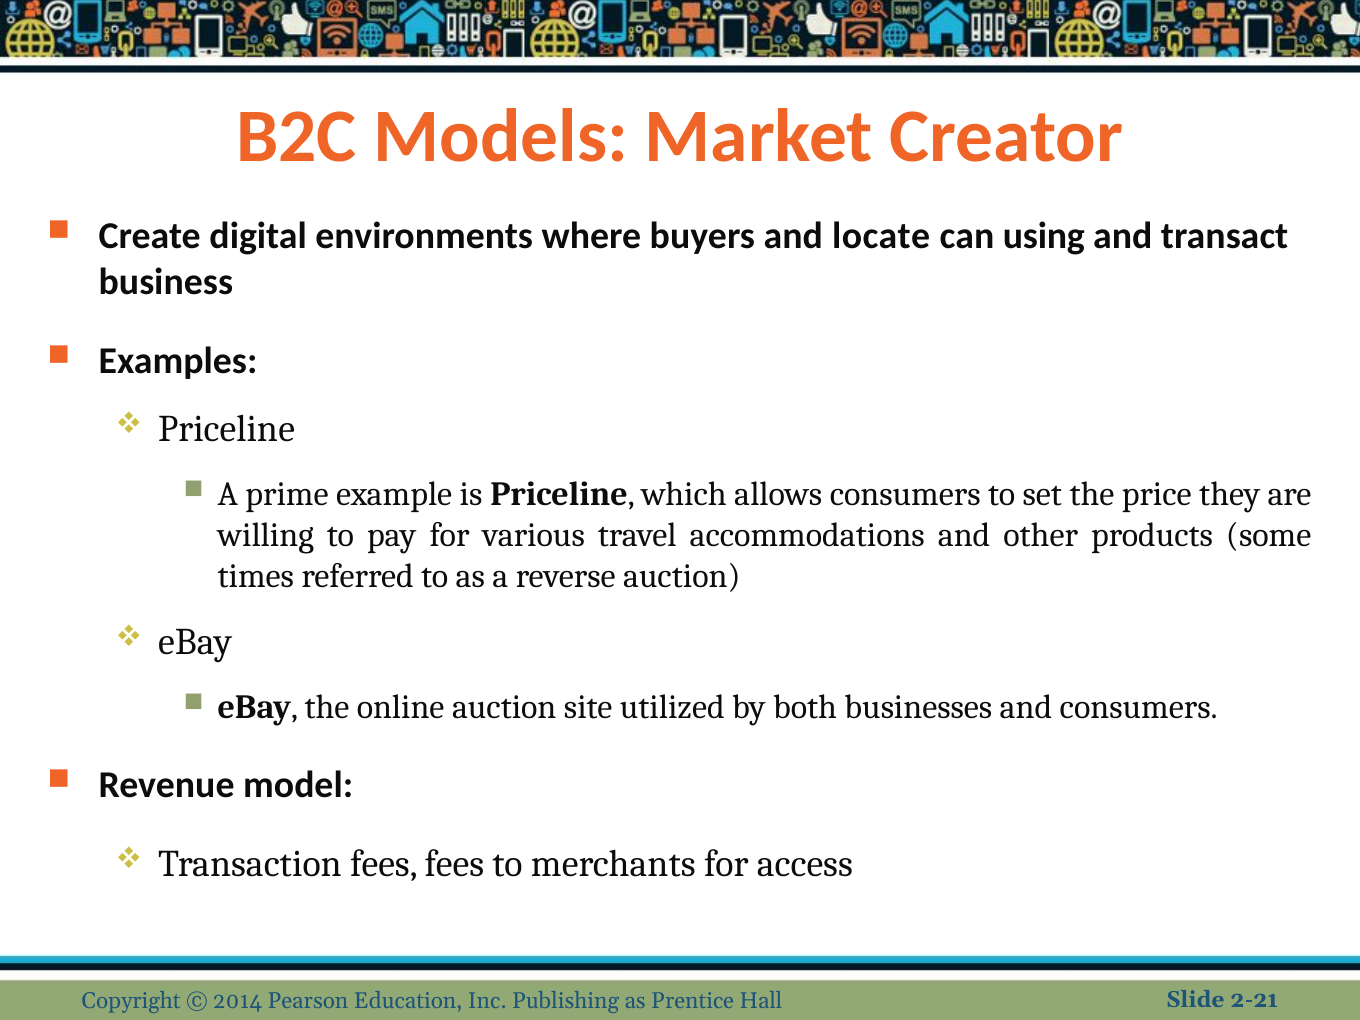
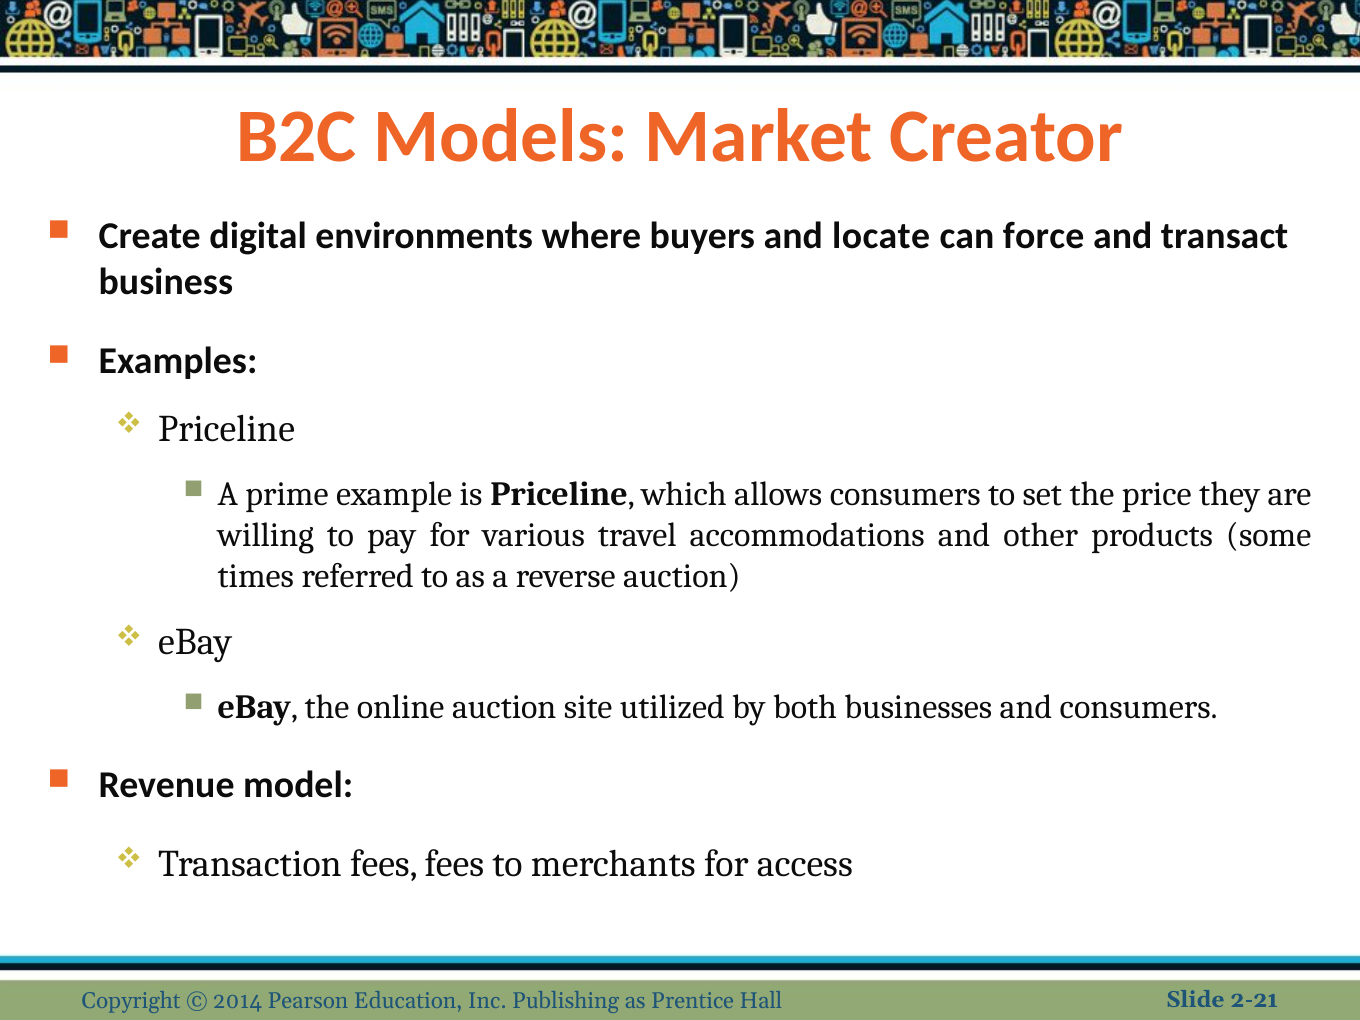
using: using -> force (1044, 236)
